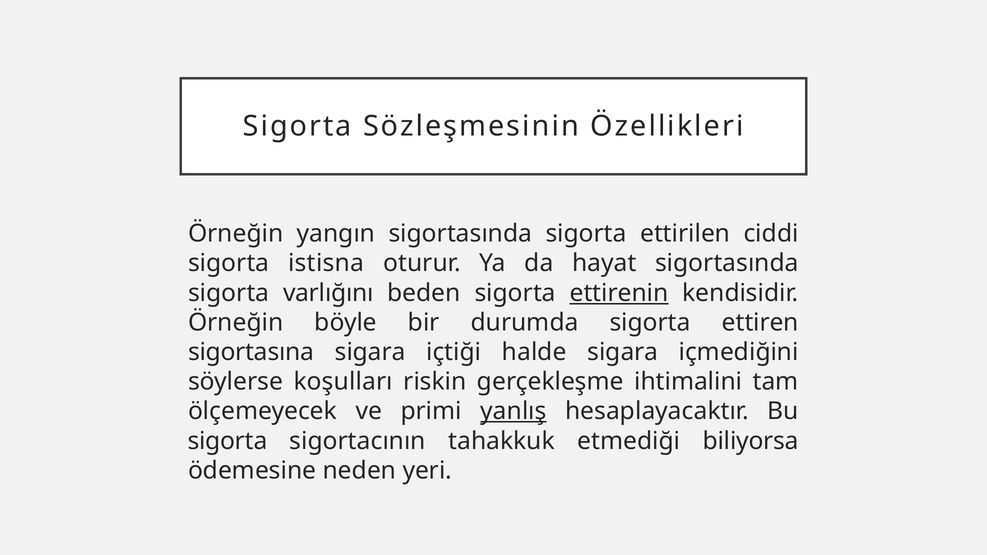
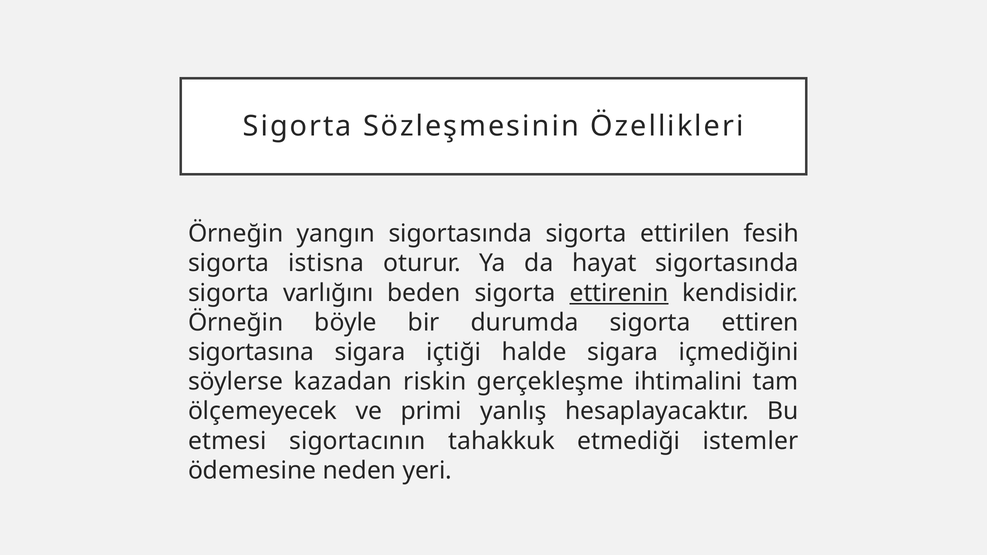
ciddi: ciddi -> fesih (771, 234)
koşulları: koşulları -> kazadan (343, 382)
yanlış underline: present -> none (513, 411)
sigorta: sigorta -> etmesi (227, 441)
biliyorsa: biliyorsa -> istemler (751, 441)
